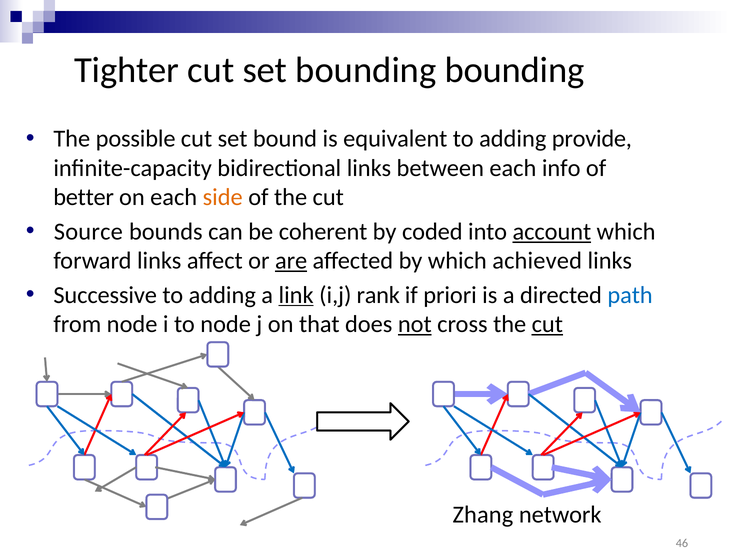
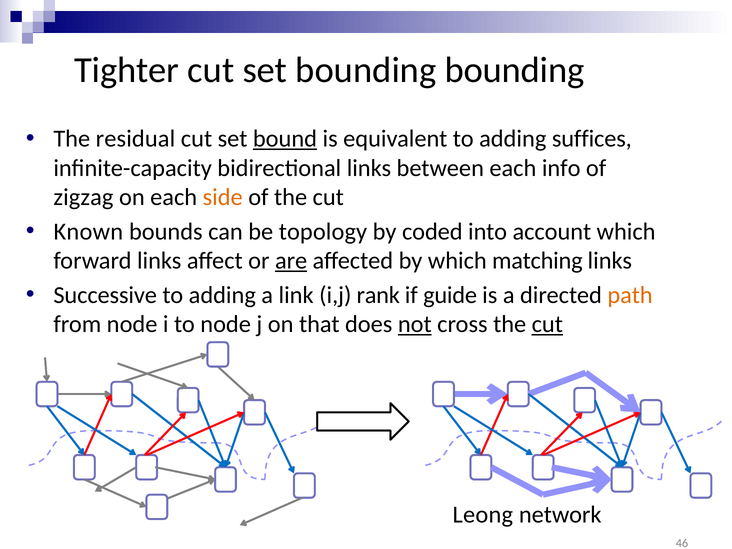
possible: possible -> residual (135, 139)
bound underline: none -> present (285, 139)
provide: provide -> suffices (592, 139)
better: better -> zigzag (83, 197)
Source: Source -> Known (88, 232)
coherent: coherent -> topology (323, 232)
account underline: present -> none (552, 232)
achieved: achieved -> matching (537, 261)
link underline: present -> none (296, 295)
priori: priori -> guide (450, 295)
path colour: blue -> orange (630, 295)
Zhang: Zhang -> Leong (483, 515)
